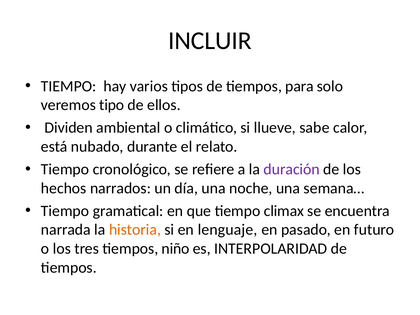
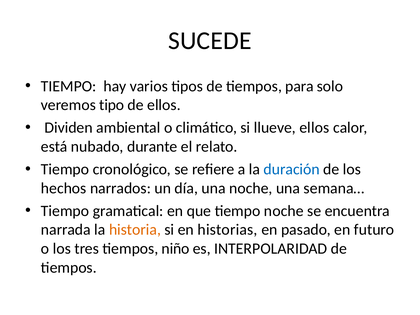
INCLUIR: INCLUIR -> SUCEDE (210, 41)
llueve sabe: sabe -> ellos (314, 128)
duración colour: purple -> blue (292, 169)
tiempo climax: climax -> noche (284, 211)
lenguaje: lenguaje -> historias (228, 230)
